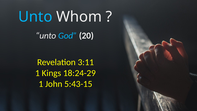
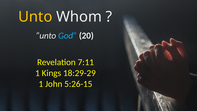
Unto colour: light blue -> yellow (35, 17)
3:11: 3:11 -> 7:11 (86, 62)
18:24-29: 18:24-29 -> 18:29-29 (79, 73)
5:43-15: 5:43-15 -> 5:26-15 (78, 84)
